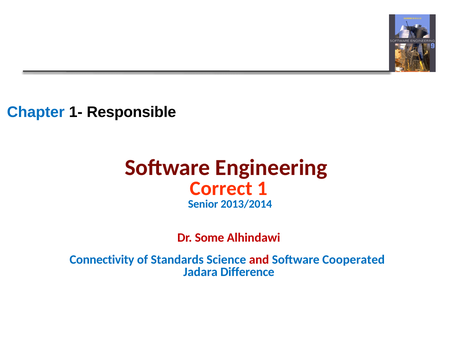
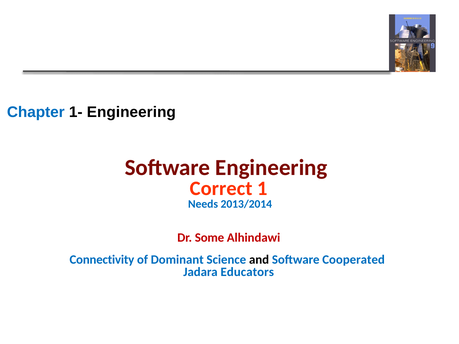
1- Responsible: Responsible -> Engineering (131, 112)
Senior: Senior -> Needs (203, 204)
Standards: Standards -> Dominant (177, 260)
and colour: red -> black (259, 260)
Difference: Difference -> Educators (247, 272)
